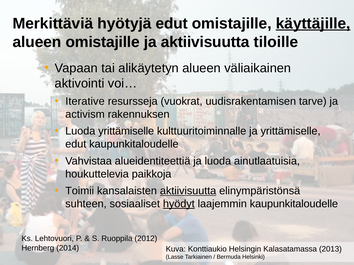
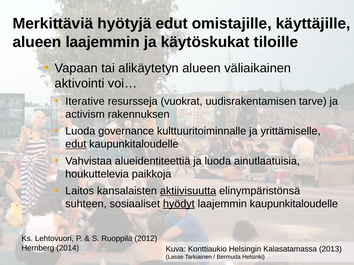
käyttäjille underline: present -> none (313, 23)
alueen omistajille: omistajille -> laajemmin (103, 42)
ja aktiivisuutta: aktiivisuutta -> käytöskukat (205, 42)
Luoda yrittämiselle: yrittämiselle -> governance (126, 131)
edut underline: none -> present (76, 144)
Toimii: Toimii -> Laitos (80, 191)
